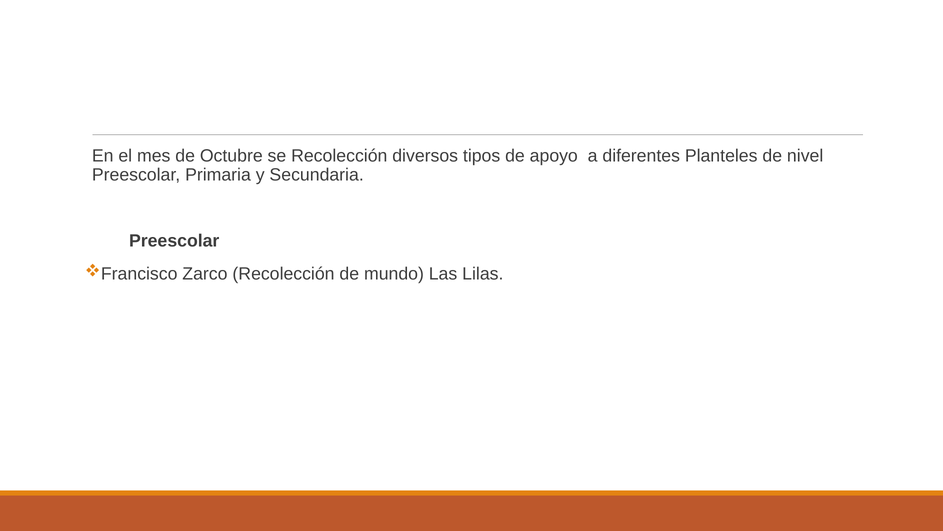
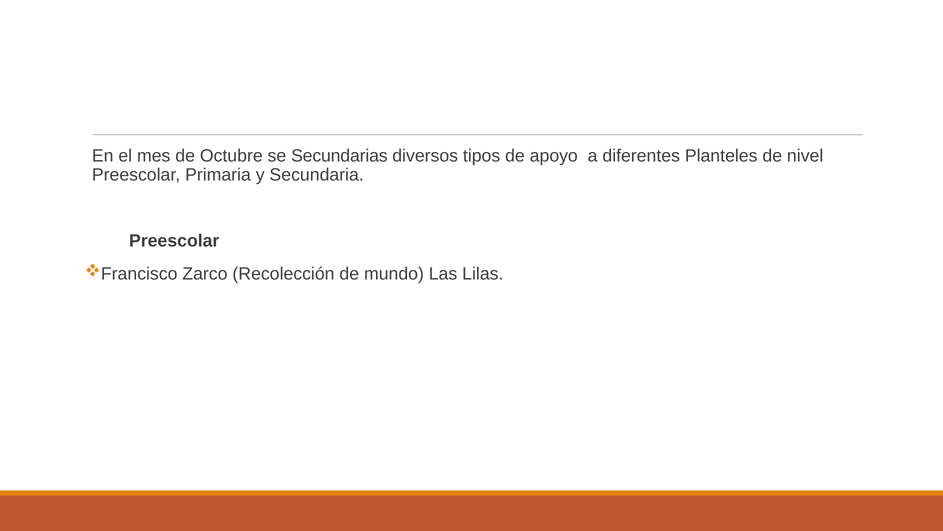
se Recolección: Recolección -> Secundarias (339, 156)
